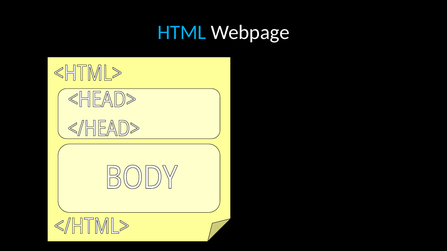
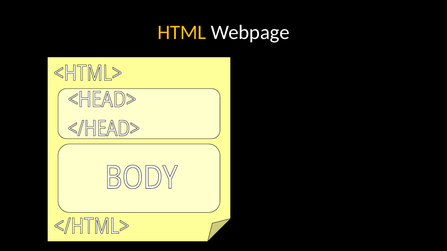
HTML colour: light blue -> yellow (182, 32)
